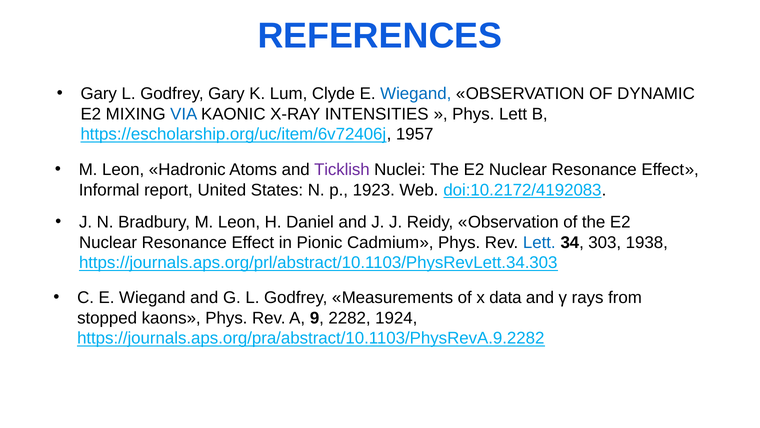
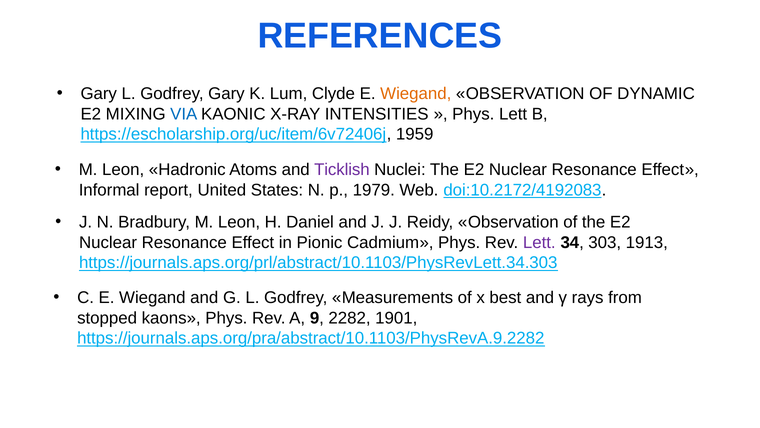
Wiegand colour: blue -> orange (416, 94)
1957: 1957 -> 1959 (415, 134)
1923: 1923 -> 1979 (374, 190)
Lett colour: blue -> purple (539, 242)
1938: 1938 -> 1913 (647, 242)
data: data -> best (505, 297)
1924: 1924 -> 1901 (396, 318)
